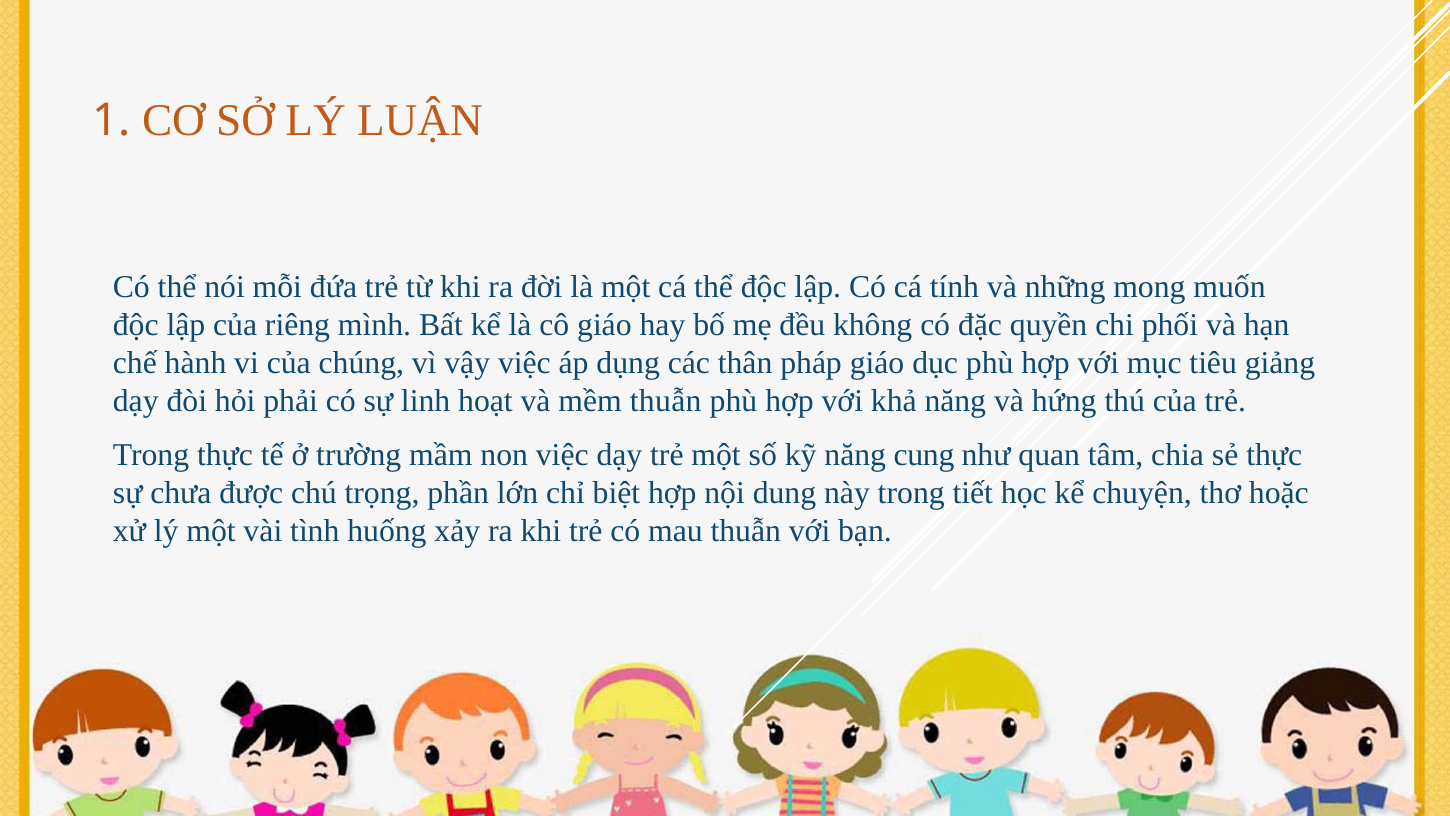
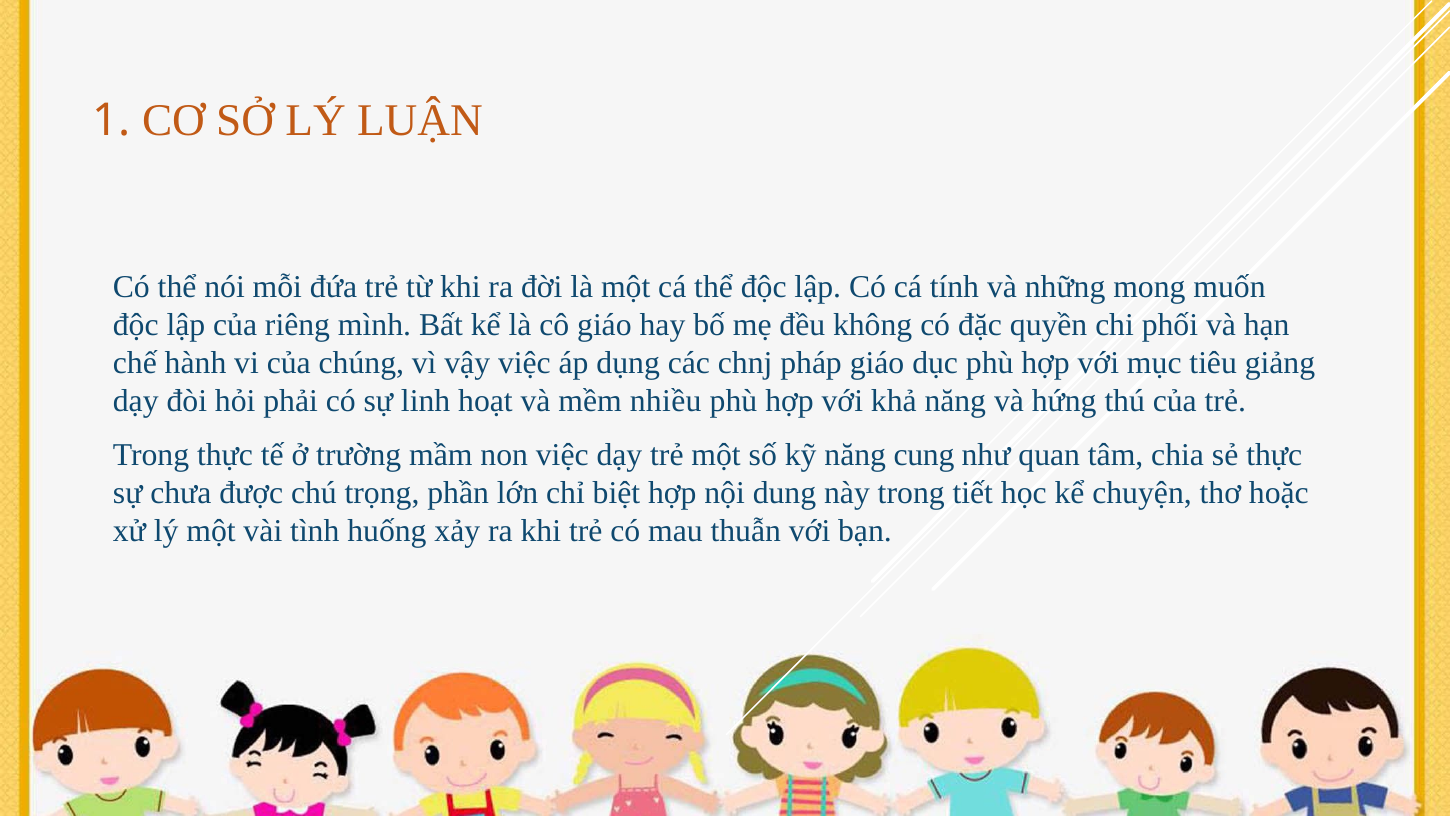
thân: thân -> chnj (745, 363)
mềm thuẫn: thuẫn -> nhiều (666, 401)
